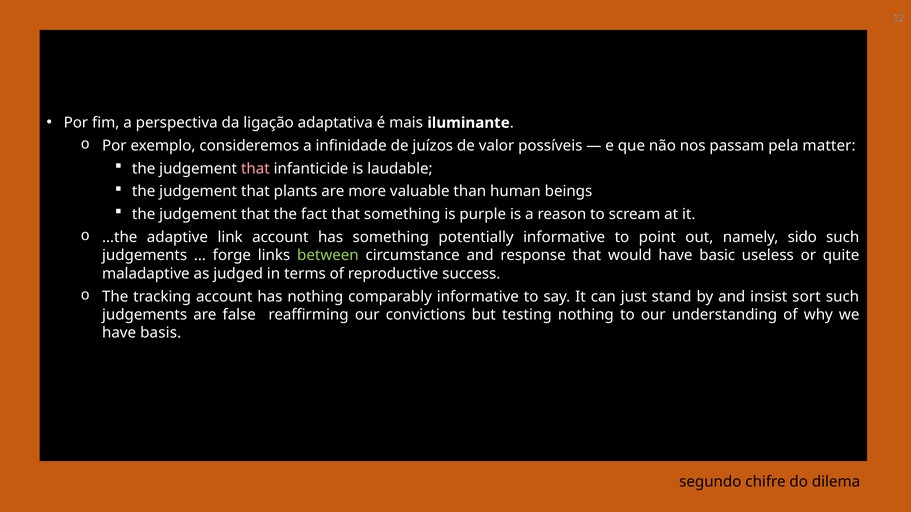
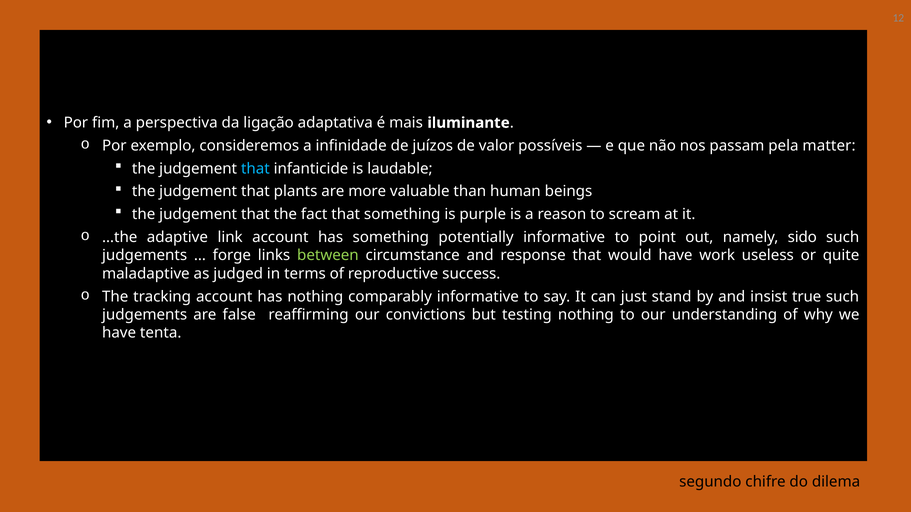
that colour: pink -> light blue (255, 169)
basic: basic -> work (717, 256)
sort: sort -> true (807, 297)
basis: basis -> tenta (161, 333)
